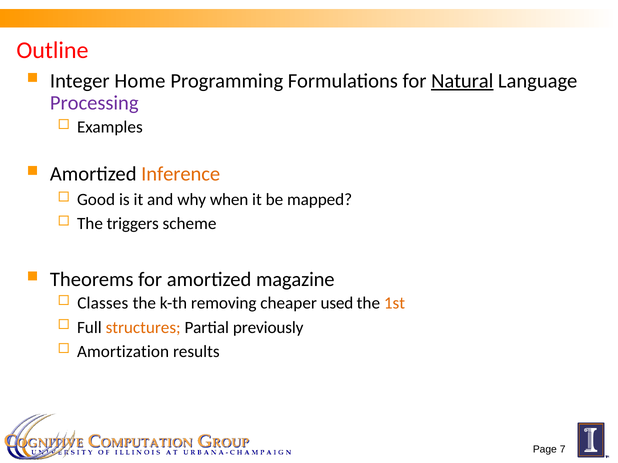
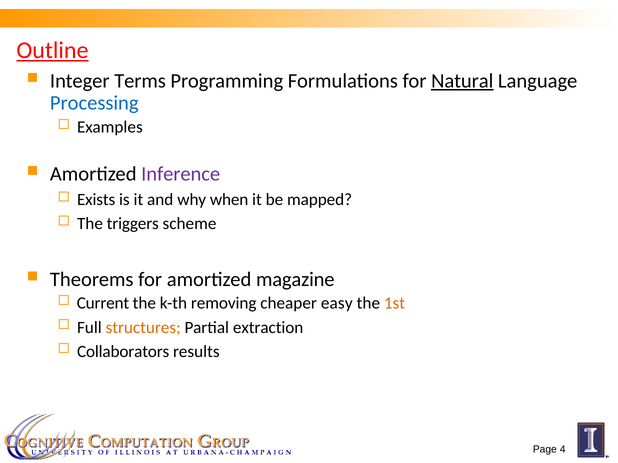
Outline underline: none -> present (52, 51)
Home: Home -> Terms (140, 81)
Processing colour: purple -> blue (94, 103)
Inference colour: orange -> purple (181, 174)
Good: Good -> Exists (96, 200)
Classes: Classes -> Current (103, 303)
used: used -> easy (337, 303)
previously: previously -> extraction (268, 328)
Amortization: Amortization -> Collaborators (123, 352)
7: 7 -> 4 (563, 450)
